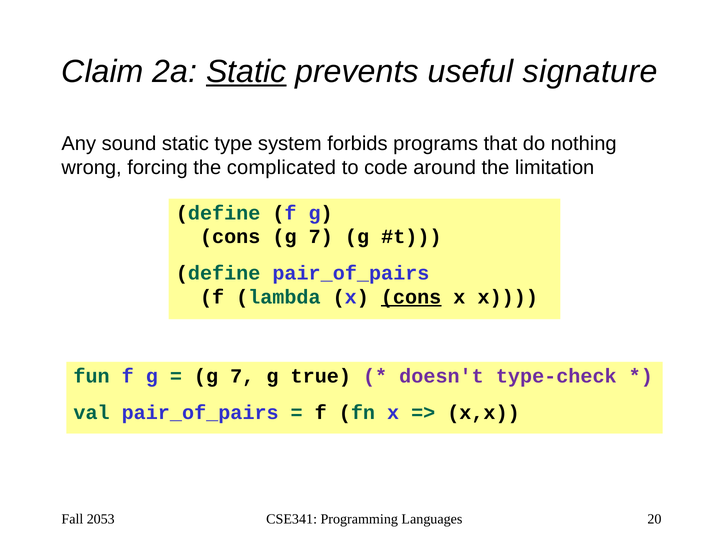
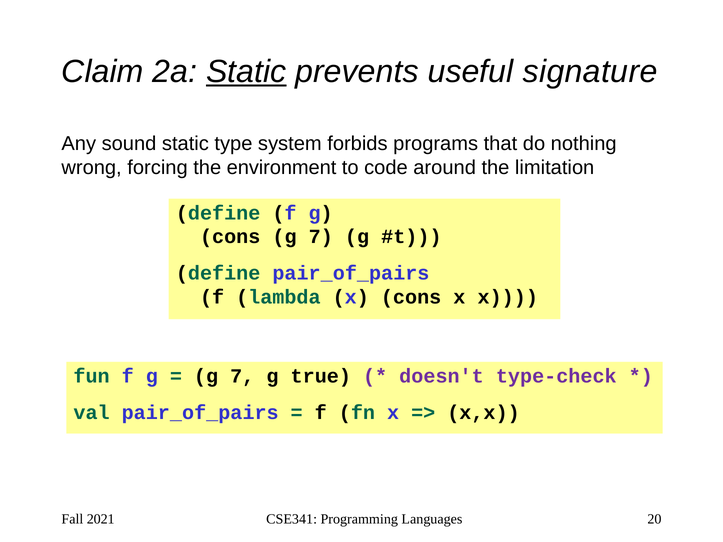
complicated: complicated -> environment (282, 168)
cons underline: present -> none (411, 297)
2053: 2053 -> 2021 (101, 519)
